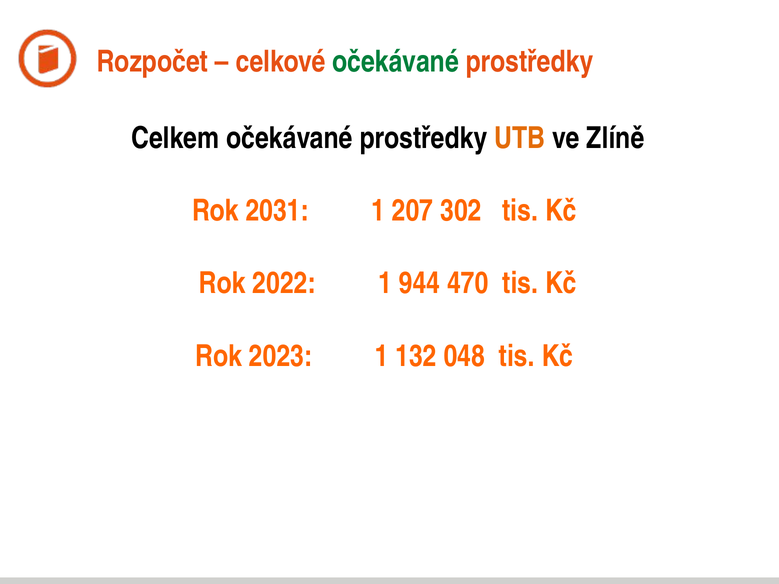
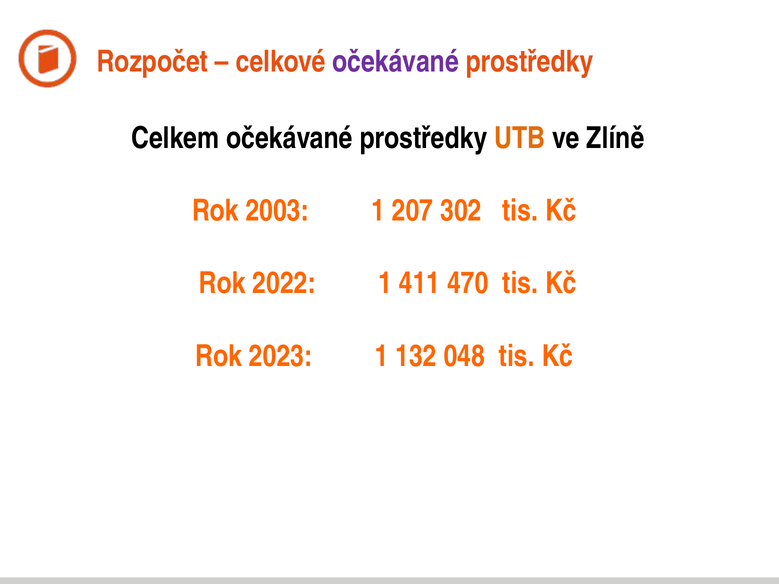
očekávané colour: green -> purple (396, 62)
2031: 2031 -> 2003 (277, 211)
944: 944 -> 411 (419, 284)
